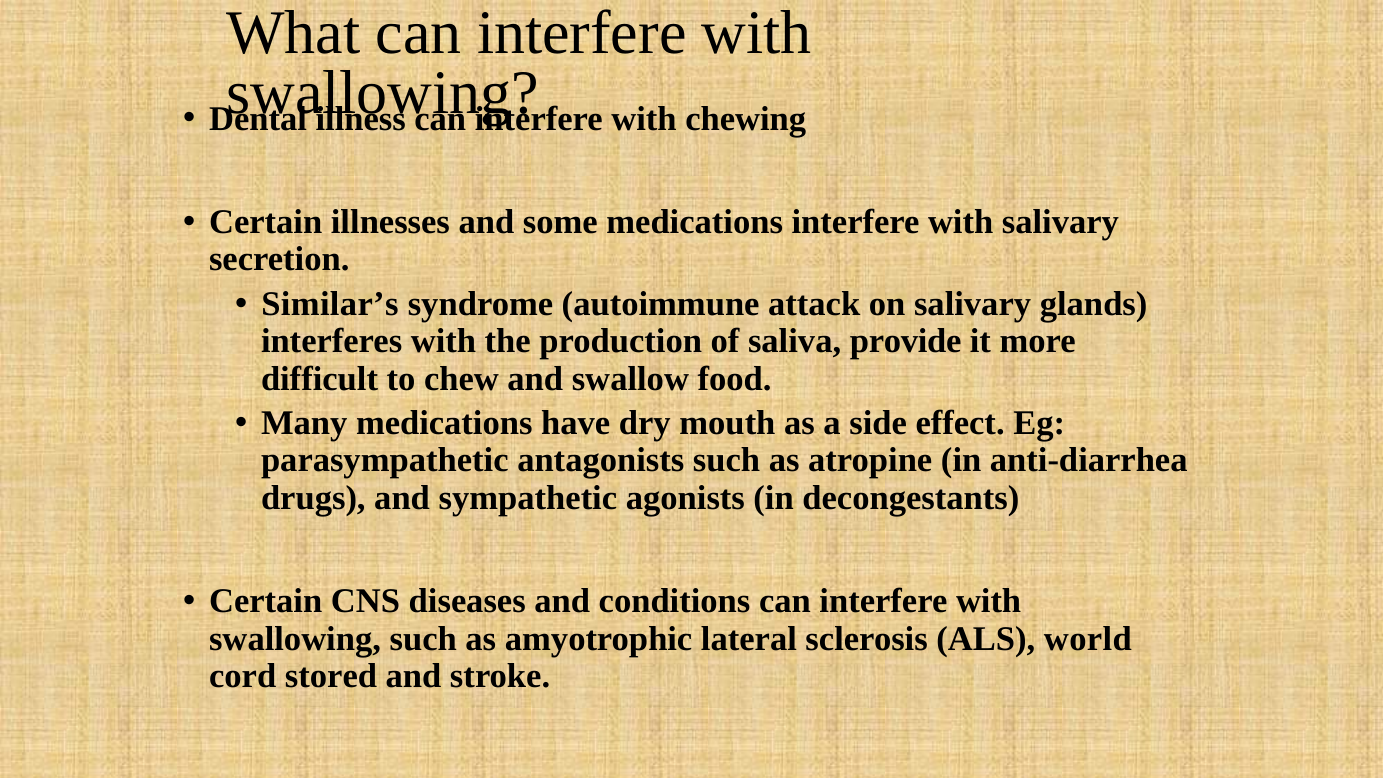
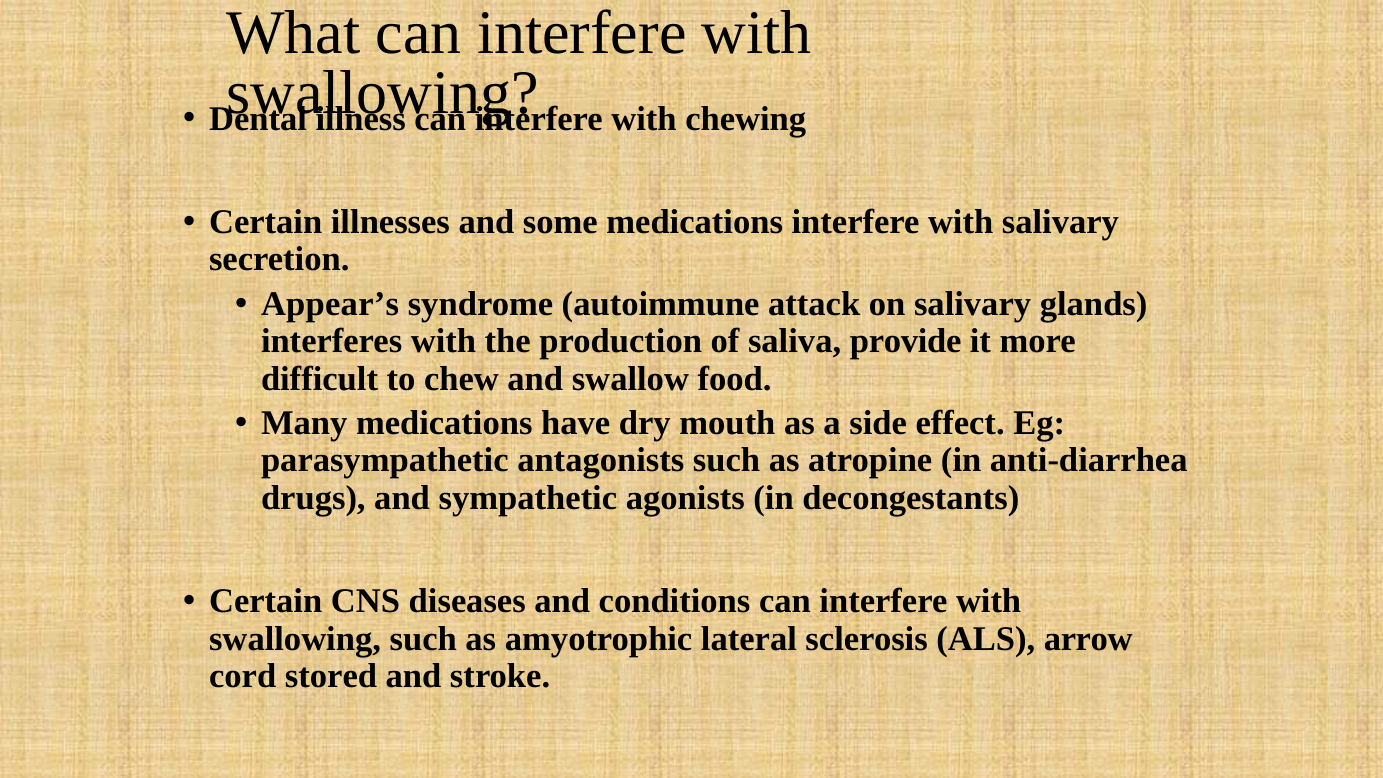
Similar’s: Similar’s -> Appear’s (330, 304)
world: world -> arrow (1088, 639)
